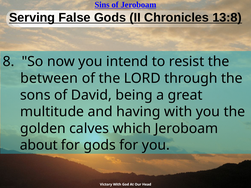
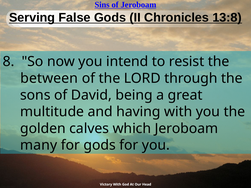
about: about -> many (39, 145)
